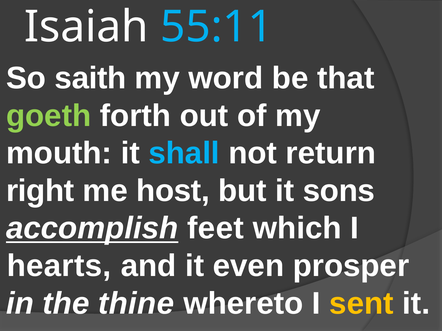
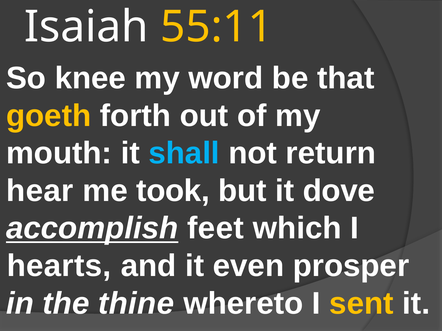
55:11 colour: light blue -> yellow (217, 27)
saith: saith -> knee (90, 78)
goeth colour: light green -> yellow (49, 116)
right: right -> hear (40, 191)
host: host -> took (173, 191)
sons: sons -> dove (339, 191)
